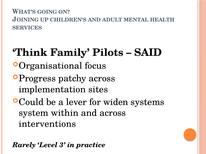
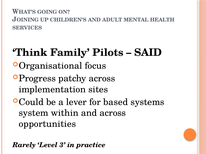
widen: widen -> based (116, 102)
interventions: interventions -> opportunities (47, 124)
